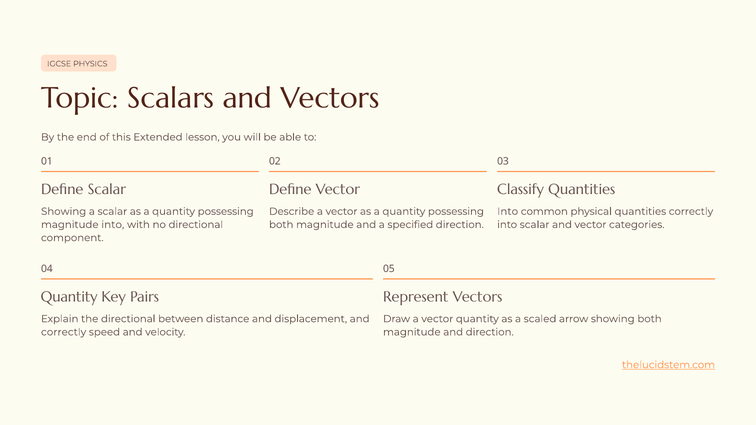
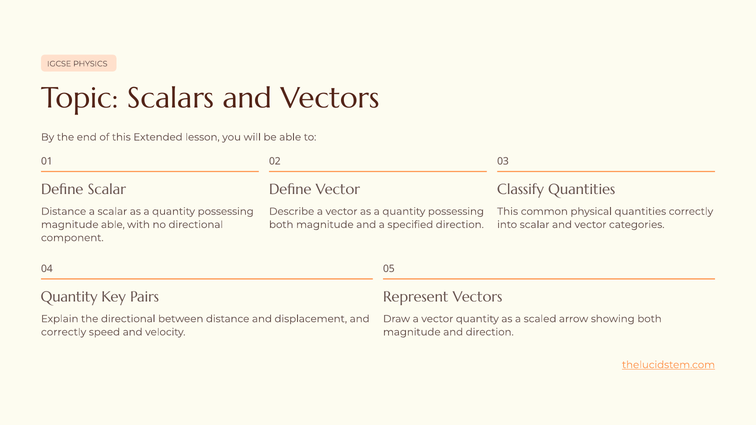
Showing: Showing -> Distance (64, 212)
Into: Into -> This (508, 212)
magnitude into: into -> able (113, 225)
